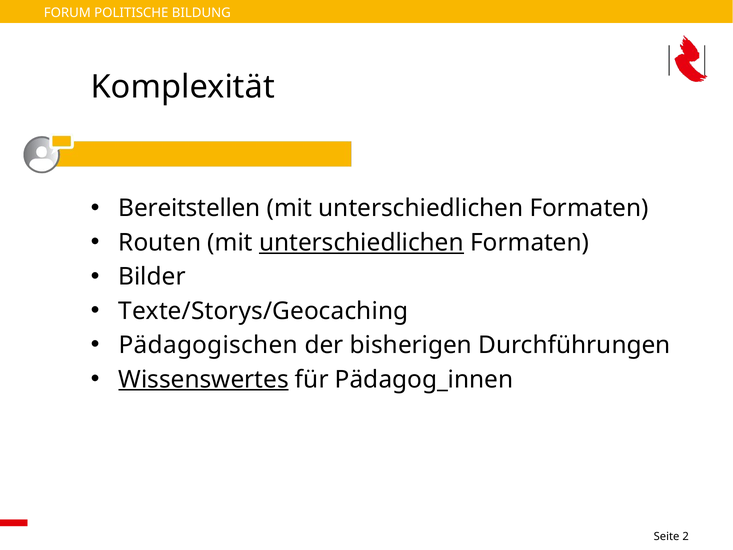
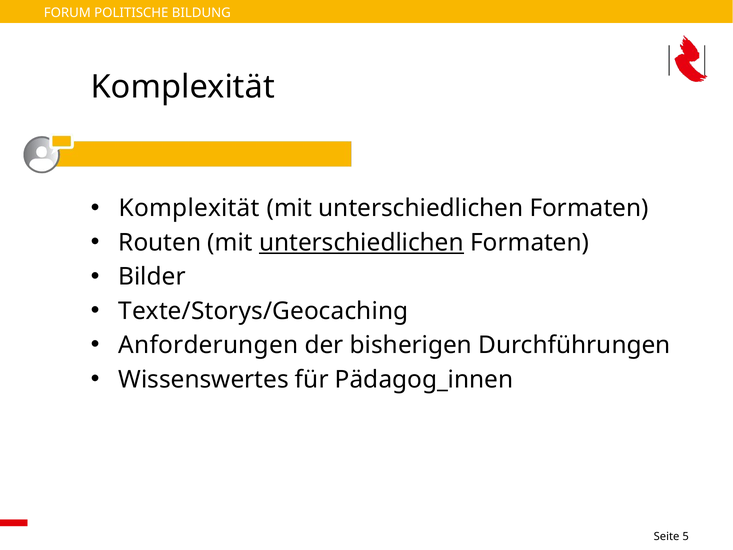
Bereitstellen: Bereitstellen -> Komplexität (189, 208)
Pädagogischen: Pädagogischen -> Anforderungen (208, 345)
Wissenswertes underline: present -> none (204, 379)
2: 2 -> 5 (686, 536)
